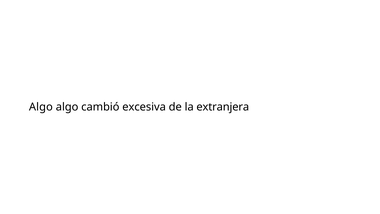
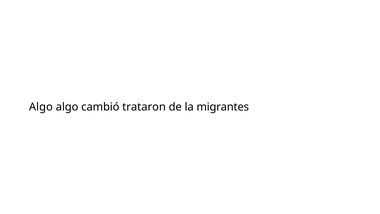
excesiva: excesiva -> trataron (144, 107)
extranjera: extranjera -> migrantes (223, 107)
